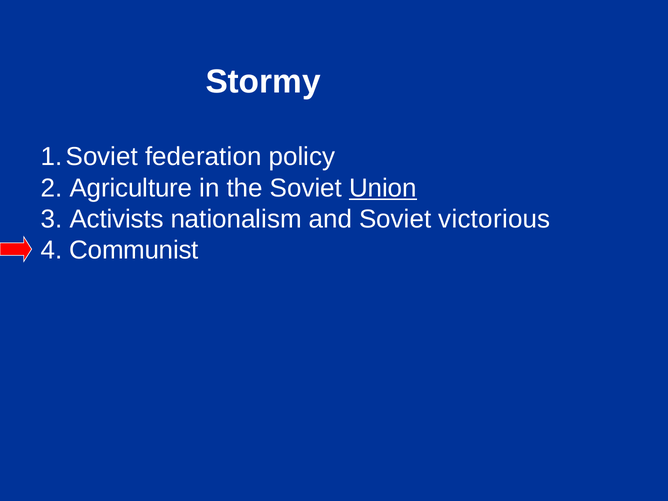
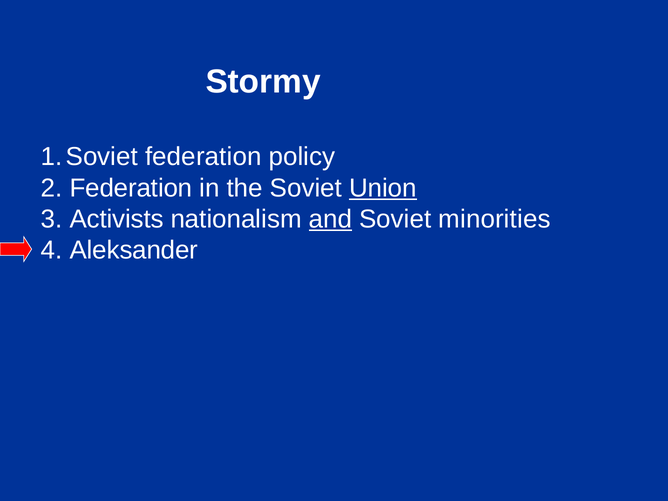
2 Agriculture: Agriculture -> Federation (131, 188)
and underline: none -> present (330, 219)
victorious: victorious -> minorities (495, 219)
Communist: Communist -> Aleksander (134, 250)
